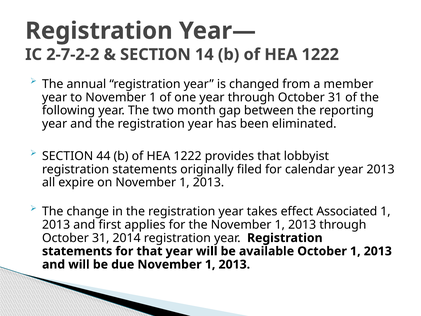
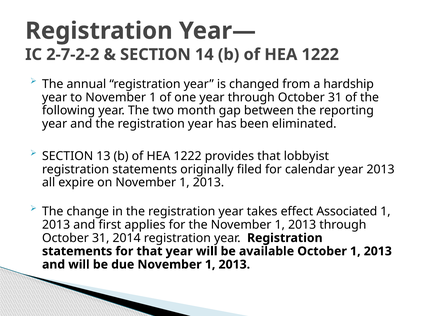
member: member -> hardship (349, 84)
44: 44 -> 13 (103, 156)
